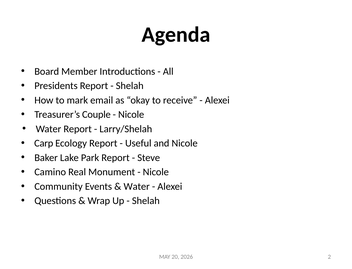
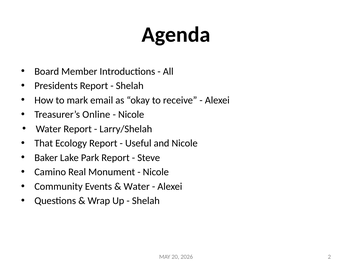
Couple: Couple -> Online (96, 114)
Carp: Carp -> That (44, 143)
